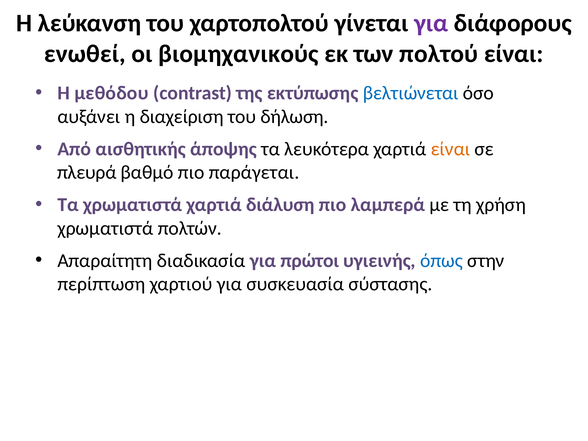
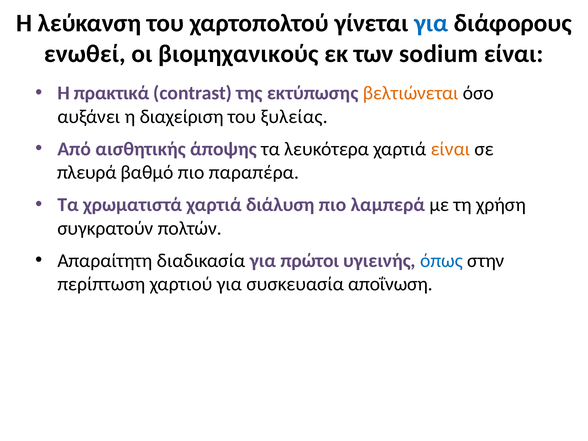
για colour: purple -> blue (431, 23)
πολτού: πολτού -> sodium (439, 54)
μεθόδου: μεθόδου -> πρακτικά (112, 93)
βελτιώνεται colour: blue -> orange (411, 93)
δήλωση: δήλωση -> ξυλείας (294, 117)
παράγεται: παράγεται -> παραπέρα (254, 172)
χρωματιστά: χρωματιστά -> συγκρατούν (105, 228)
σύστασης: σύστασης -> αποΐνωση (390, 284)
